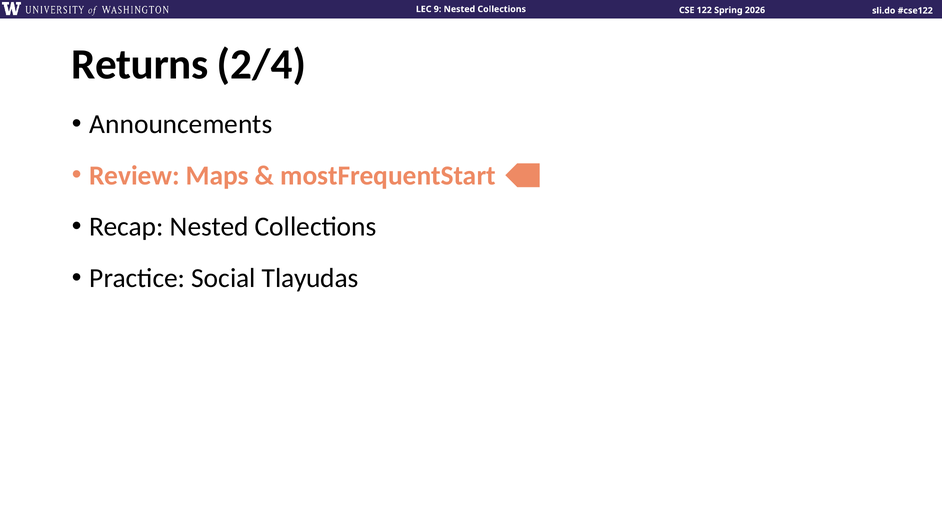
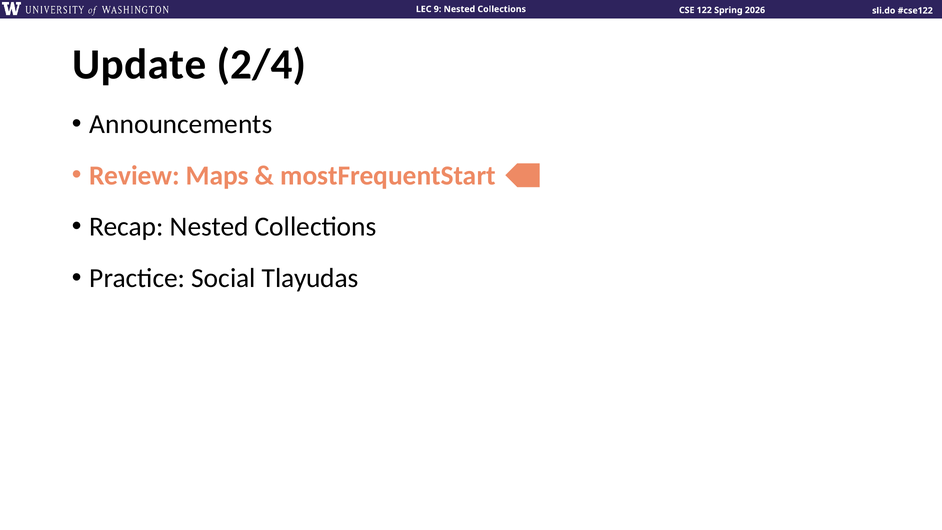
Returns: Returns -> Update (139, 64)
